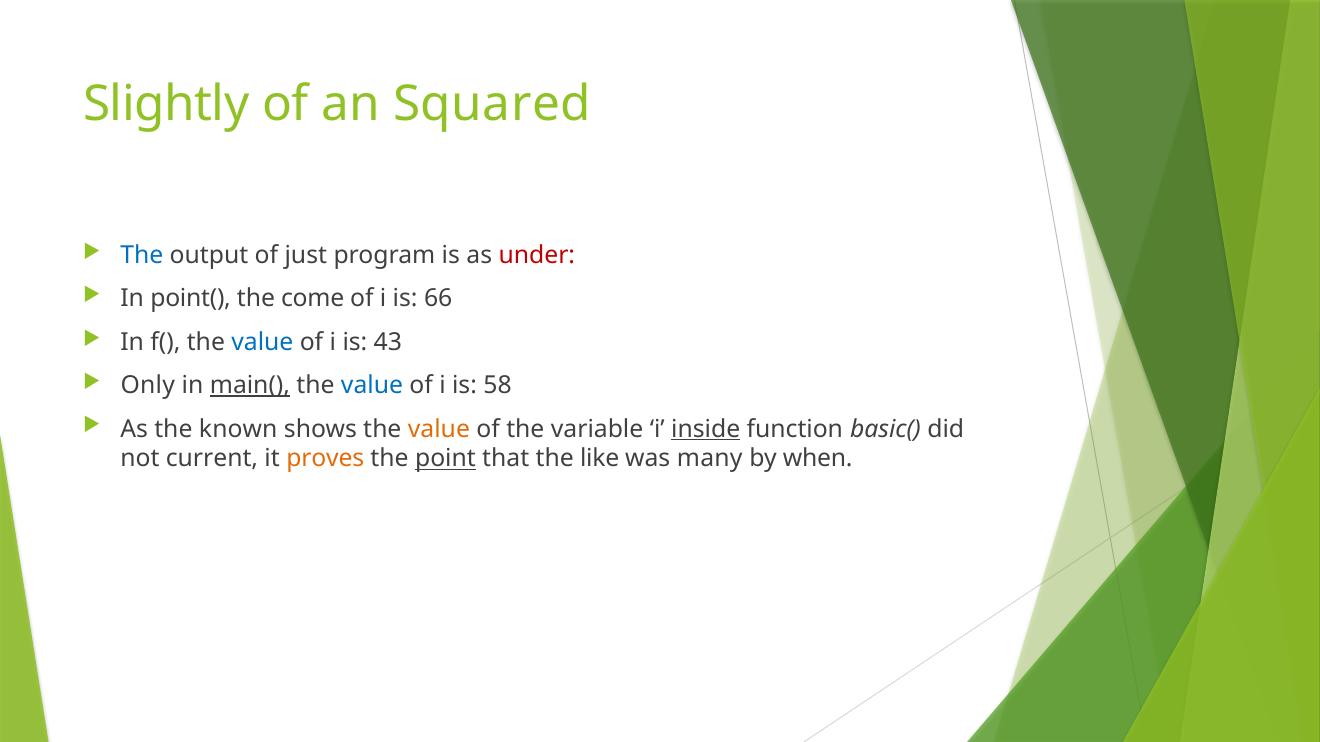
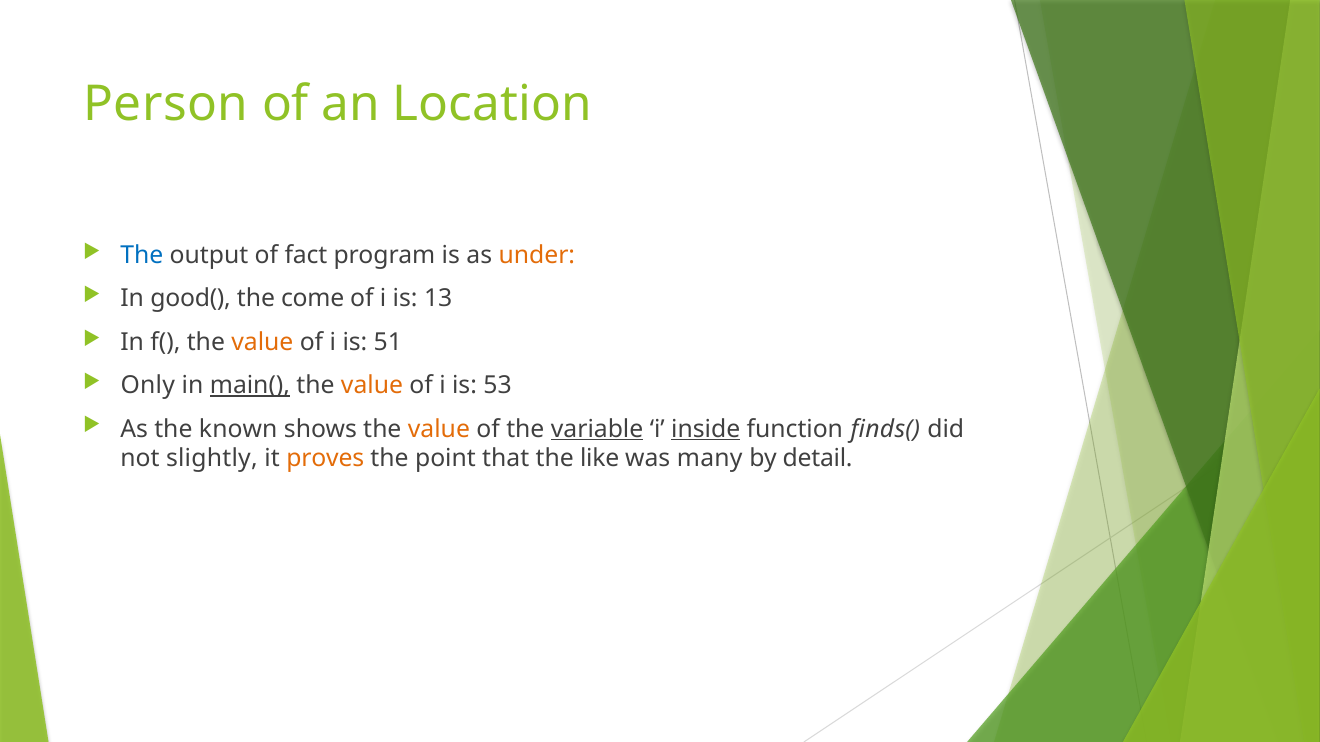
Slightly: Slightly -> Person (166, 104)
Squared: Squared -> Location (492, 104)
just: just -> fact (306, 255)
under colour: red -> orange (537, 255)
point(: point( -> good( (191, 299)
66: 66 -> 13 (438, 299)
value colour: blue -> orange (262, 342)
43: 43 -> 51 (388, 342)
value colour: blue -> orange (372, 386)
58: 58 -> 53 (498, 386)
variable underline: none -> present (597, 429)
basic(: basic( -> finds( (885, 429)
current: current -> slightly (212, 459)
point underline: present -> none (445, 459)
when: when -> detail (818, 459)
